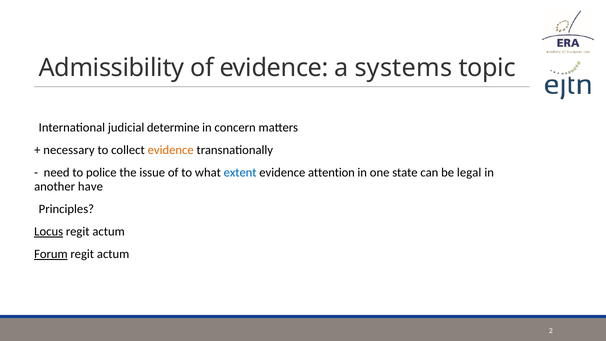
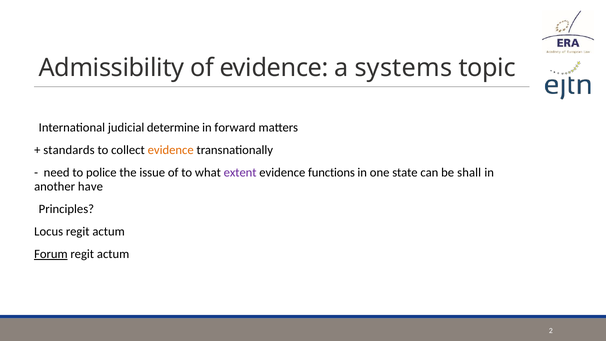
concern: concern -> forward (235, 128)
necessary: necessary -> standards (69, 150)
extent colour: blue -> purple (240, 173)
attention: attention -> functions (331, 173)
legal: legal -> shall (469, 173)
Locus underline: present -> none (49, 231)
